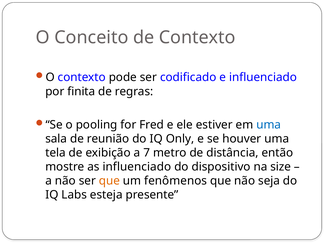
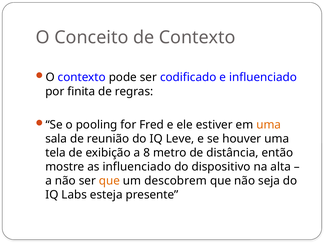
uma colour: blue -> orange (269, 125)
Only: Only -> Leve (180, 139)
7: 7 -> 8 (147, 153)
size: size -> alta (281, 167)
fenômenos: fenômenos -> descobrem (176, 181)
